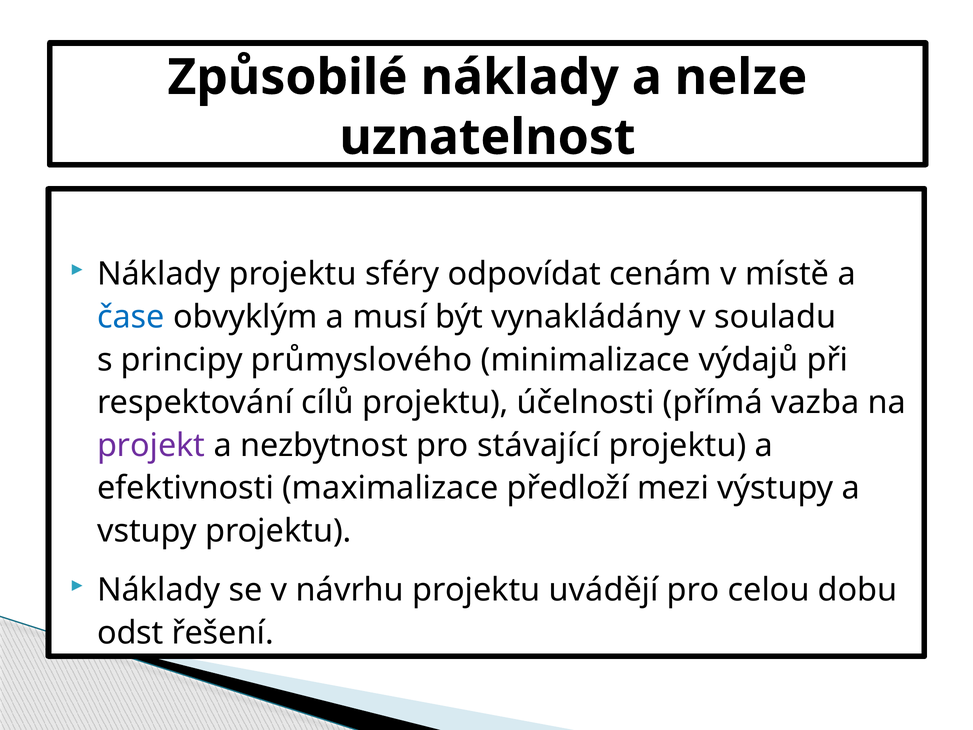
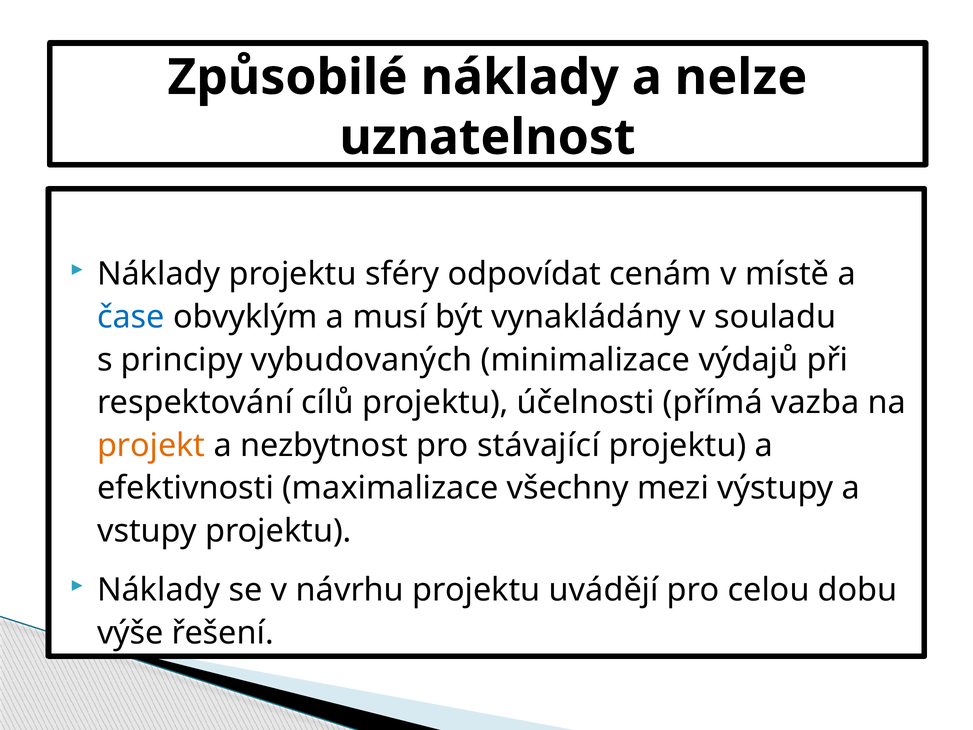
průmyslového: průmyslového -> vybudovaných (362, 360)
projekt colour: purple -> orange (151, 445)
předloží: předloží -> všechny (568, 488)
odst: odst -> výše (130, 633)
